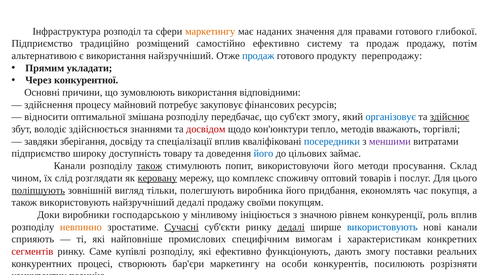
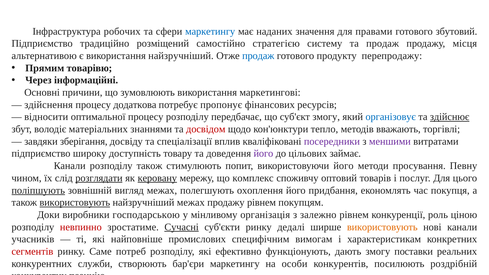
розподіл: розподіл -> робочих (122, 31)
маркетингу colour: orange -> blue (210, 31)
глибокої: глибокої -> збутовий (456, 31)
самостійно ефективно: ефективно -> стратегією (276, 44)
потім: потім -> місця (465, 44)
укладати: укладати -> товарівю (89, 68)
конкурентної: конкурентної -> інформаційні (86, 80)
відповідними: відповідними -> маркетингові (270, 93)
майновий: майновий -> додаткова (135, 105)
закуповує: закуповує -> пропонує (221, 105)
оптимальної змішана: змішана -> процесу (146, 117)
здійснюється: здійснюється -> матеріальних (98, 129)
посередники colour: blue -> purple (332, 141)
його colour: blue -> purple (263, 154)
також underline: present -> none (149, 166)
Склад: Склад -> Певну (464, 166)
розглядати underline: none -> present (99, 178)
вигляд тільки: тільки -> межах (162, 190)
виробника: виробника -> охоплення (260, 190)
використовують underline: none -> present (75, 203)
найзручніший дедалі: дедалі -> межах (191, 203)
продажу своїми: своїми -> рівнем (262, 203)
ініціюється: ініціюється -> організація (265, 215)
значною: значною -> залежно (318, 215)
роль вплив: вплив -> ціною (464, 215)
невпинно colour: orange -> red (81, 227)
дедалі underline: present -> none (291, 227)
використовують colour: blue -> orange (382, 227)
сприяють: сприяють -> учасників (33, 239)
купівлі: купівлі -> потреб (131, 251)
процесі: процесі -> служби (95, 264)
розрізняти: розрізняти -> роздрібній (454, 264)
